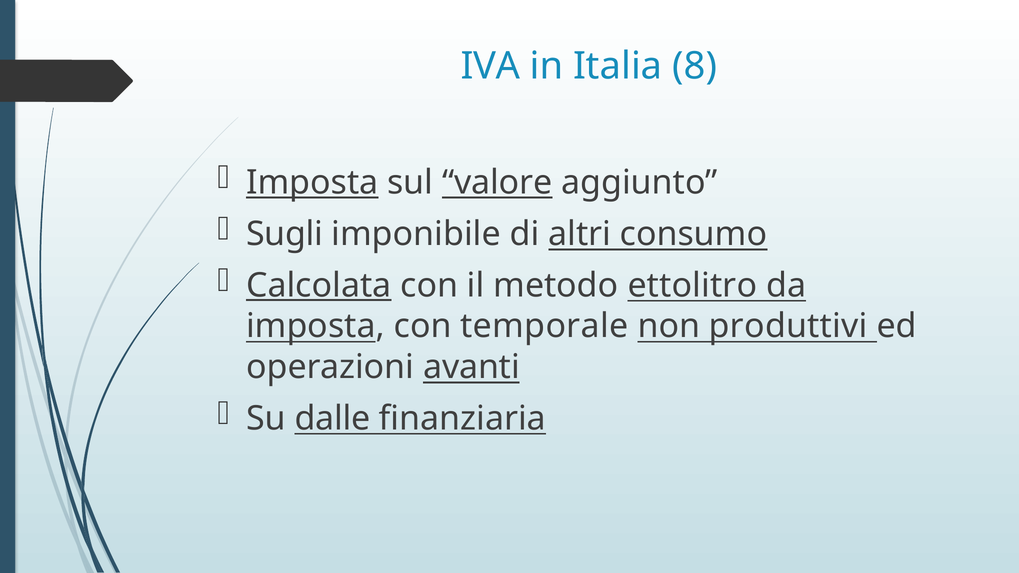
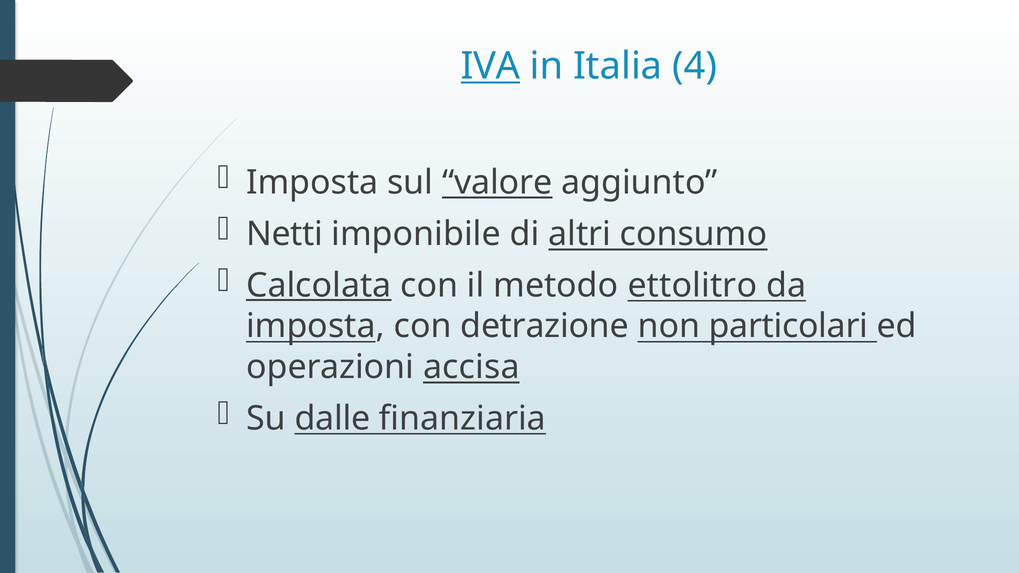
IVA underline: none -> present (491, 66)
8: 8 -> 4 (695, 66)
Imposta underline: present -> none (312, 183)
Sugli: Sugli -> Netti (285, 234)
temporale: temporale -> detrazione (545, 326)
produttivi: produttivi -> particolari (789, 326)
avanti: avanti -> accisa (471, 367)
